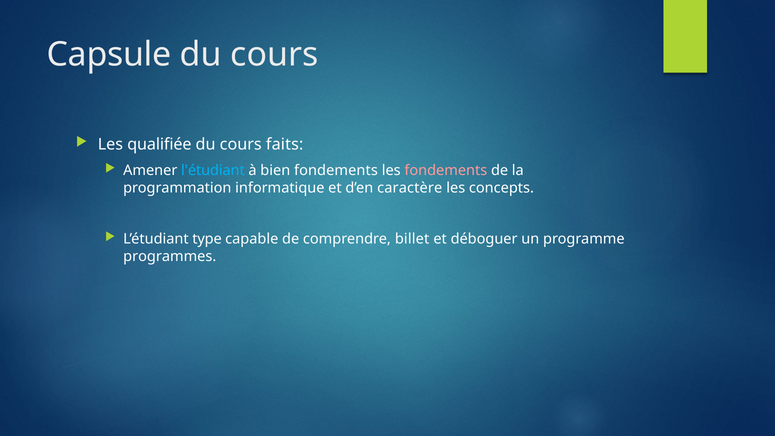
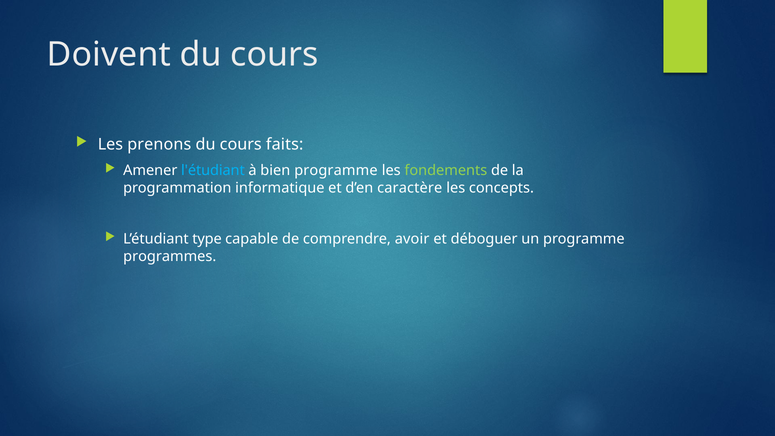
Capsule: Capsule -> Doivent (109, 54)
qualifiée: qualifiée -> prenons (159, 144)
bien fondements: fondements -> programme (336, 171)
fondements colour: pink -> light green (446, 171)
billet: billet -> avoir (412, 239)
